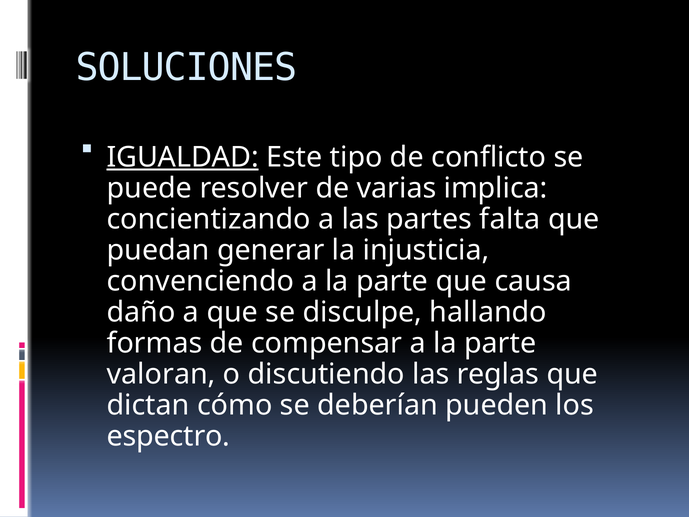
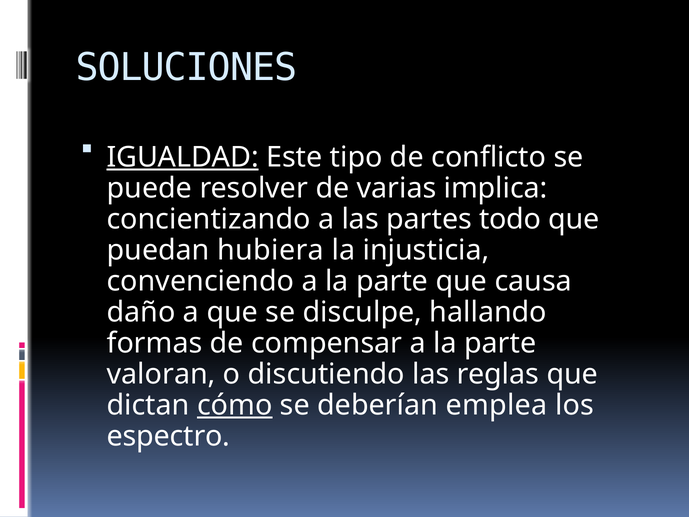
falta: falta -> todo (510, 219)
generar: generar -> hubiera (271, 250)
cómo underline: none -> present (235, 405)
pueden: pueden -> emplea (497, 405)
